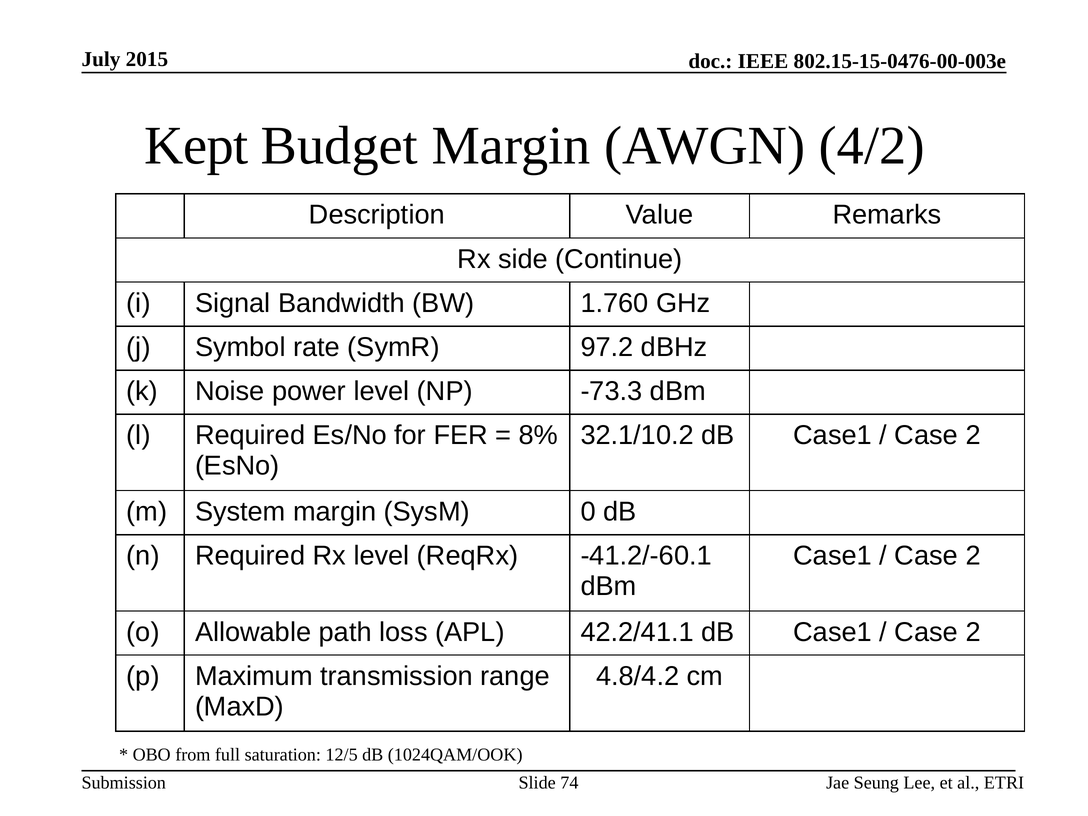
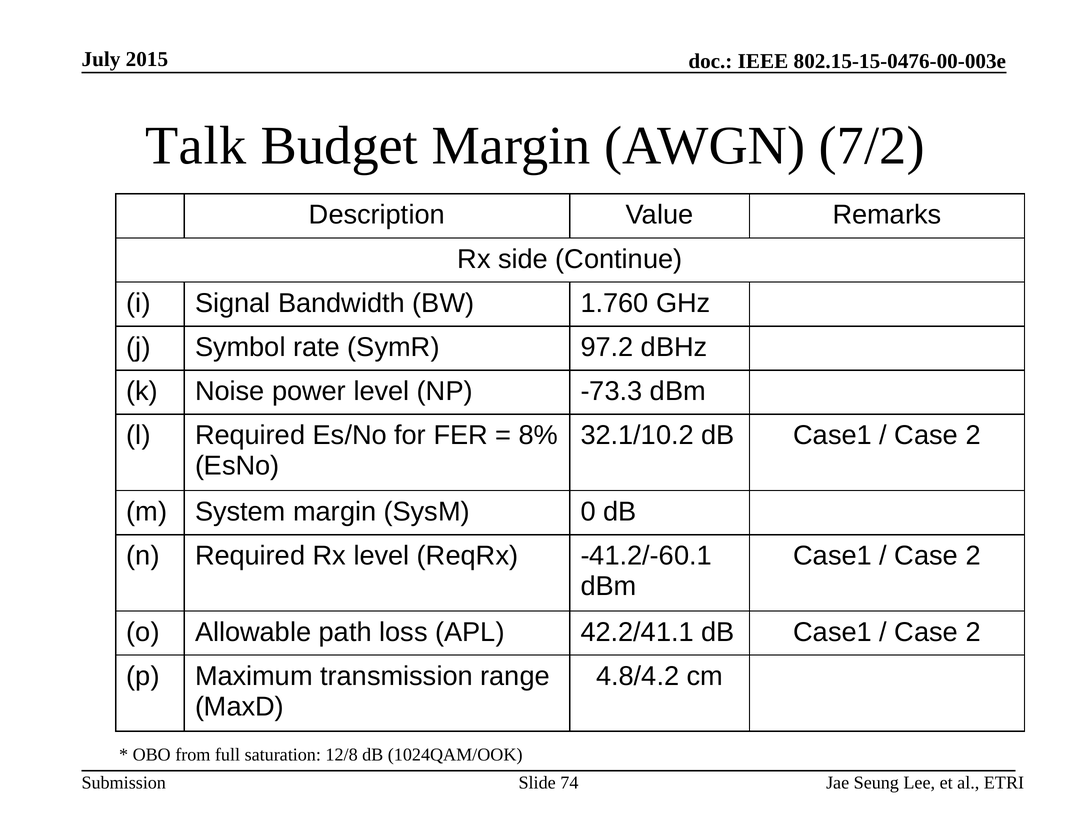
Kept: Kept -> Talk (196, 146)
4/2: 4/2 -> 7/2 (872, 146)
12/5: 12/5 -> 12/8 (342, 755)
